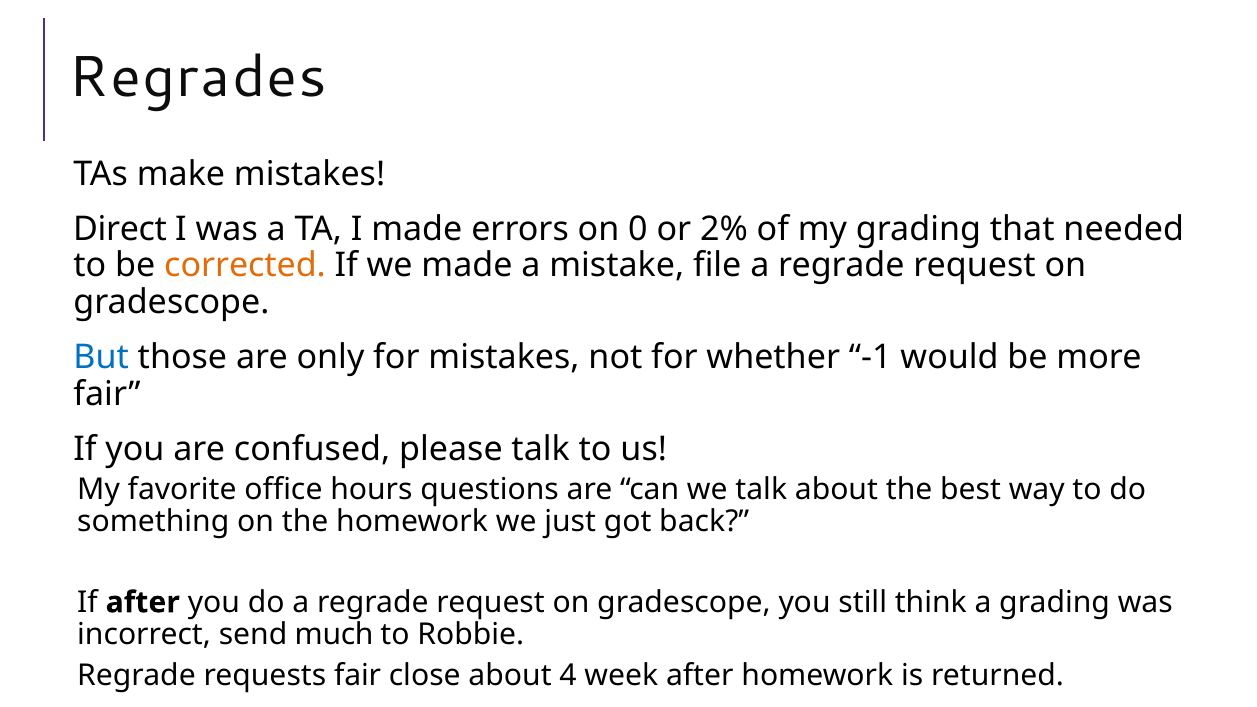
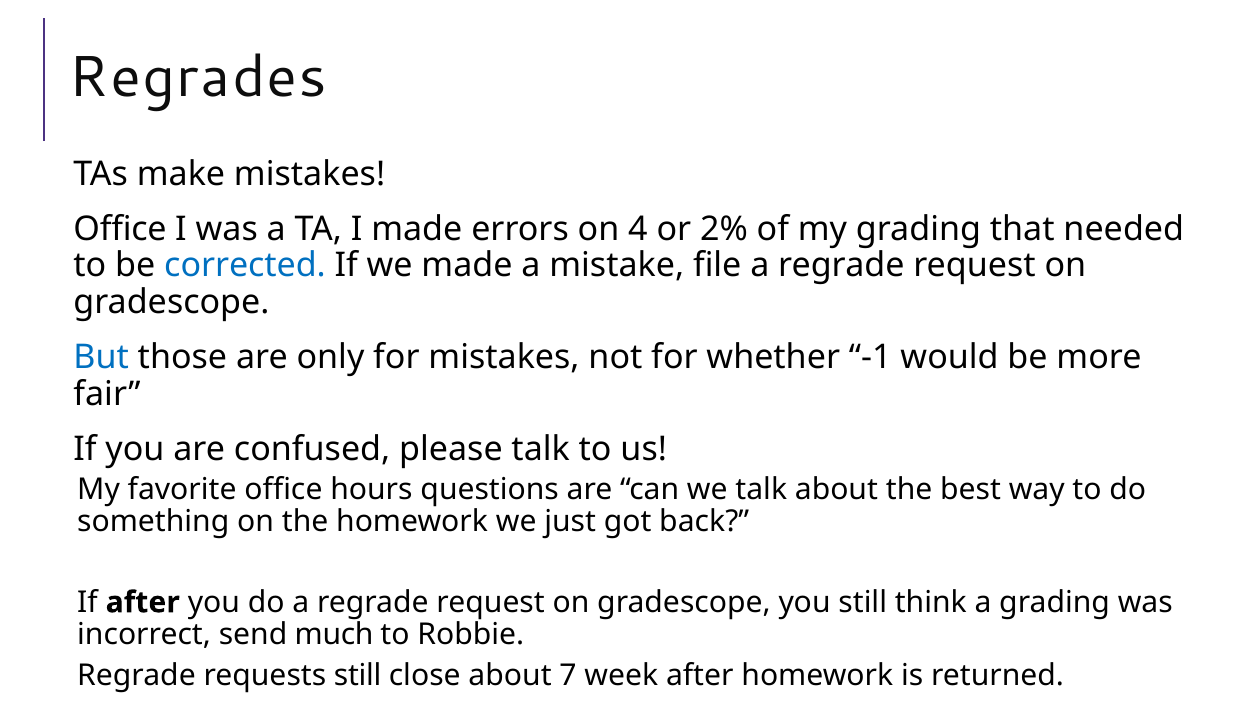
Direct: Direct -> Office (120, 229)
0: 0 -> 4 (638, 229)
corrected colour: orange -> blue (245, 266)
requests fair: fair -> still (358, 675)
4: 4 -> 7 (568, 675)
